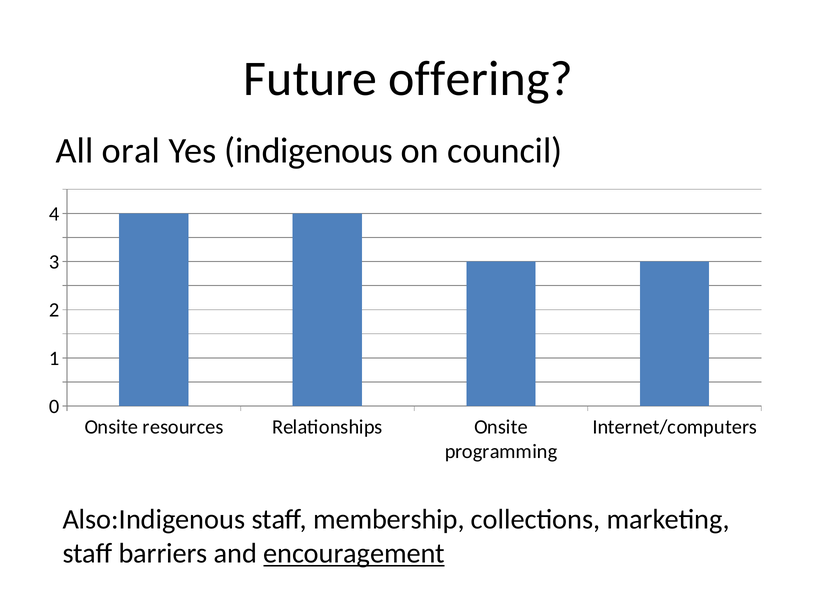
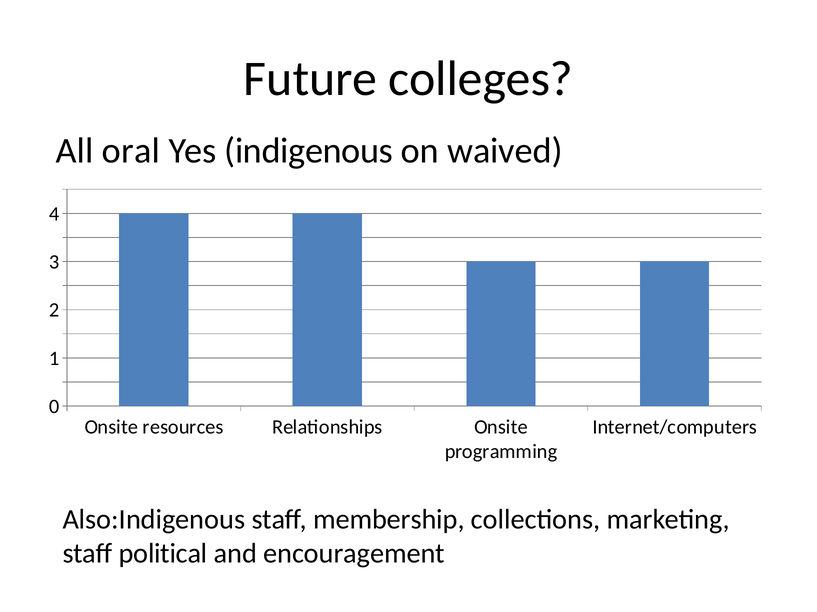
offering: offering -> colleges (481, 79)
council: council -> waived (505, 151)
barriers: barriers -> political (163, 554)
encouragement underline: present -> none (354, 554)
